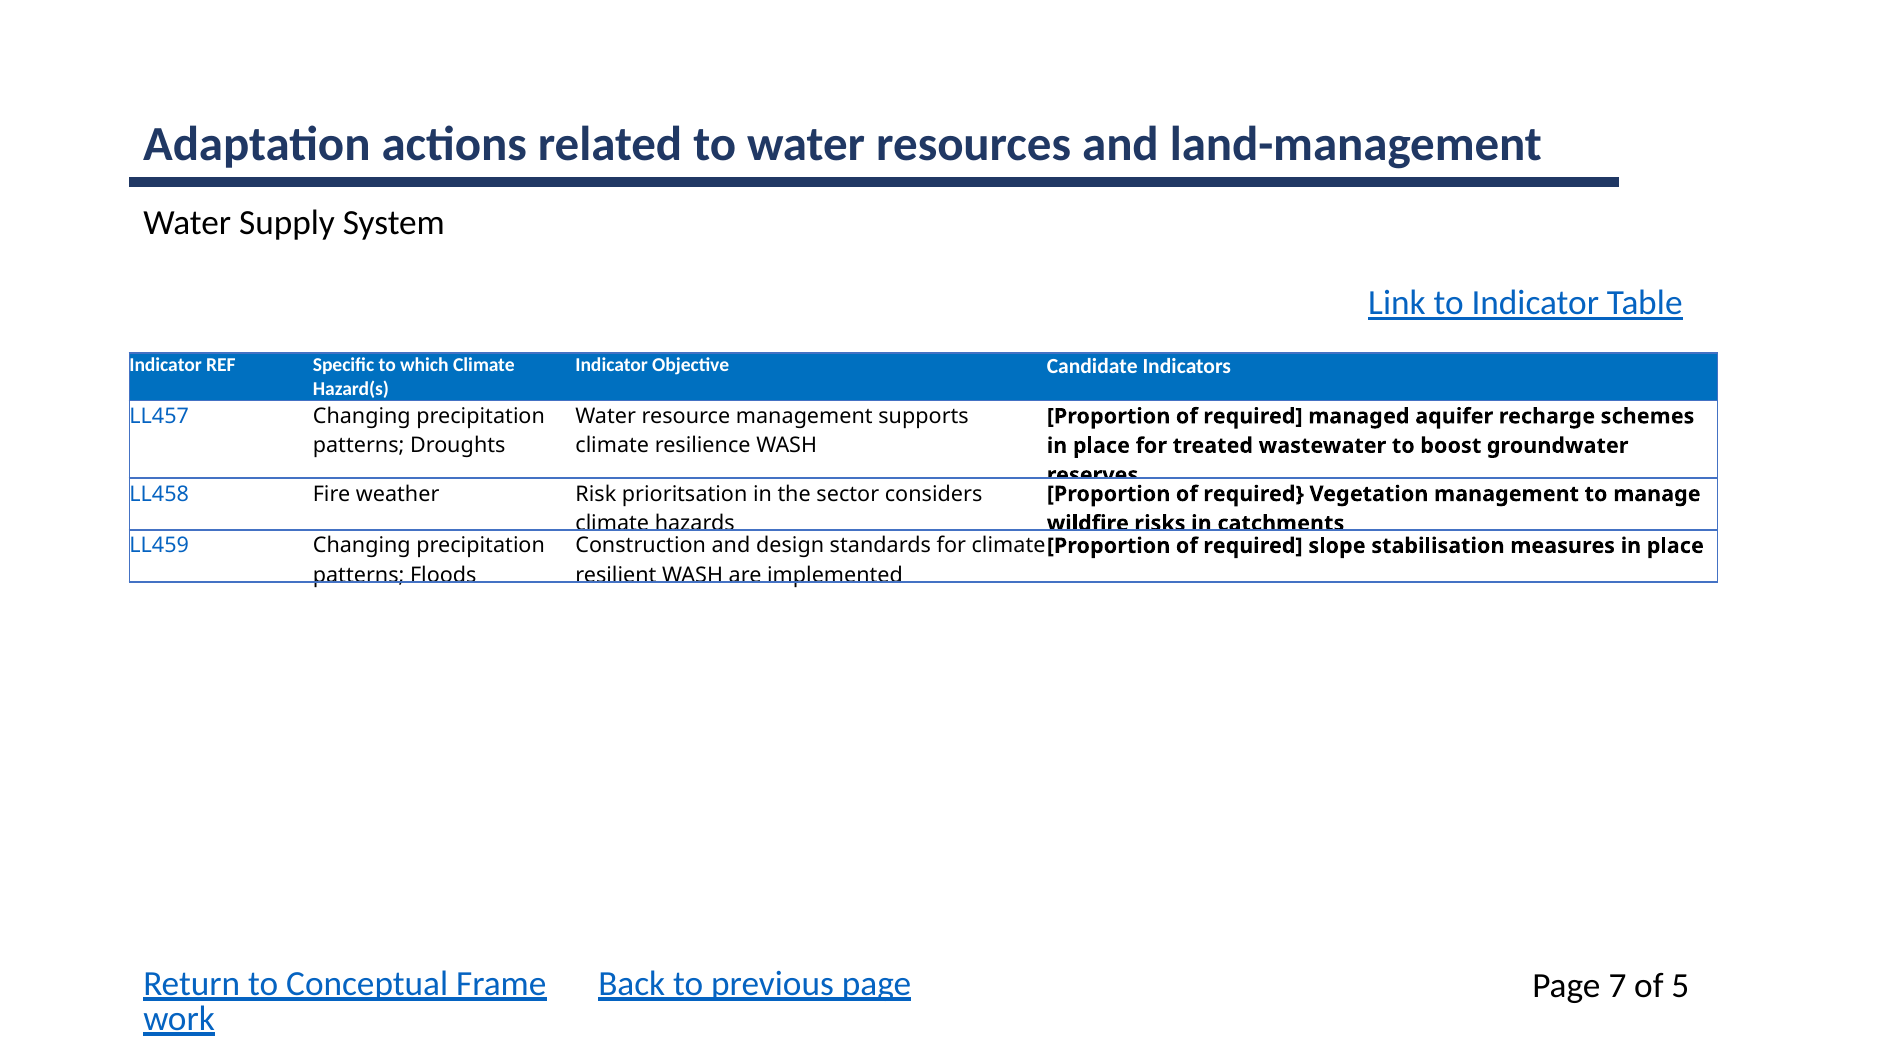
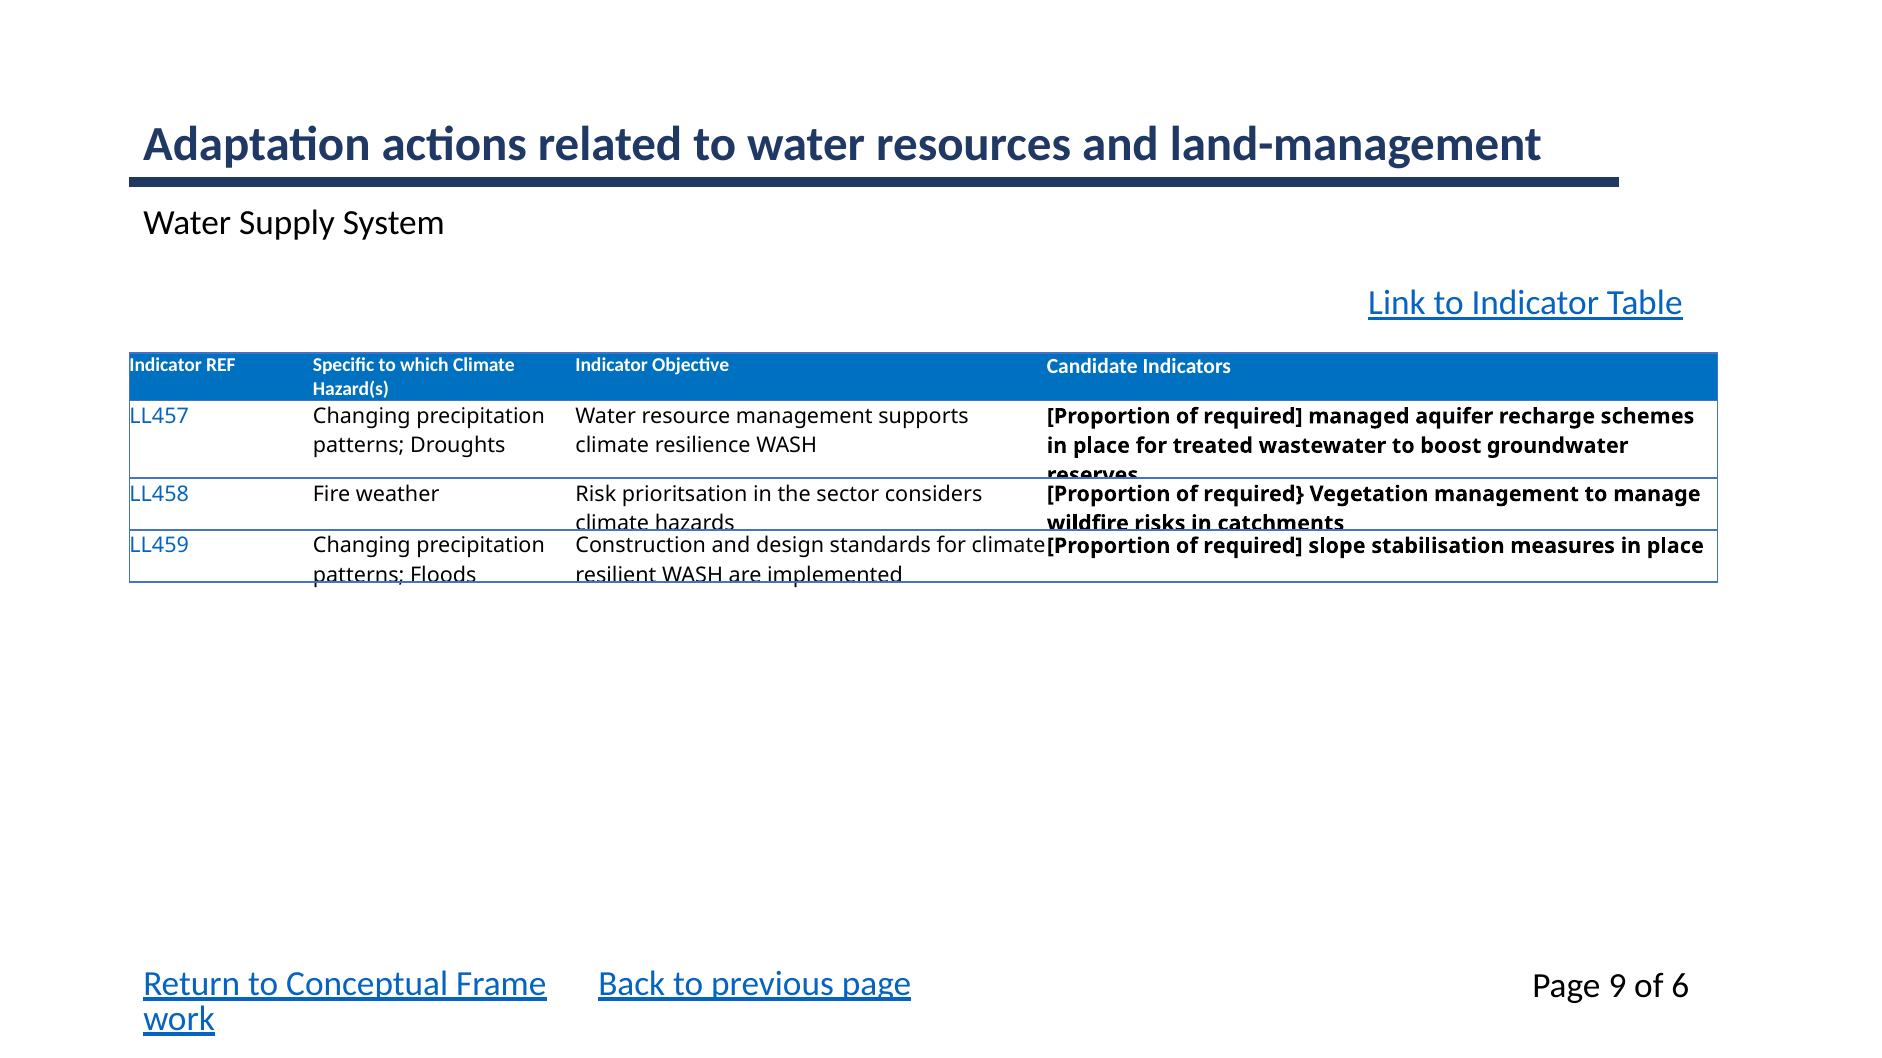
7: 7 -> 9 (1617, 986)
5: 5 -> 6 (1680, 986)
